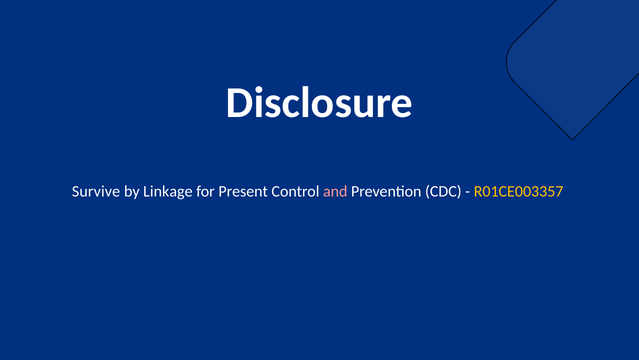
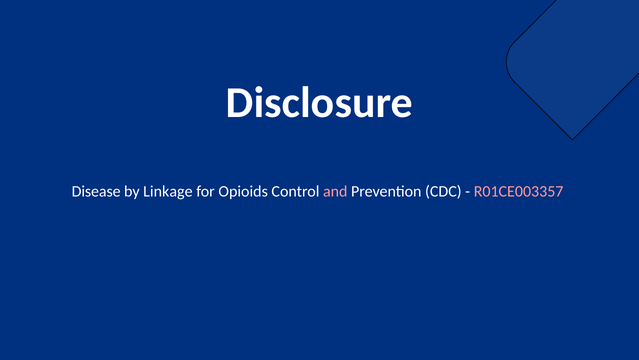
Survive: Survive -> Disease (96, 191)
Present: Present -> Opioids (243, 191)
R01CE003357 colour: yellow -> pink (519, 191)
